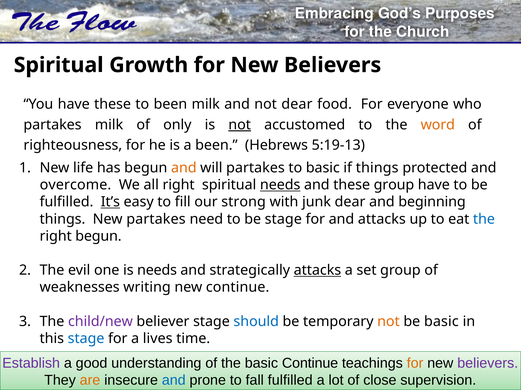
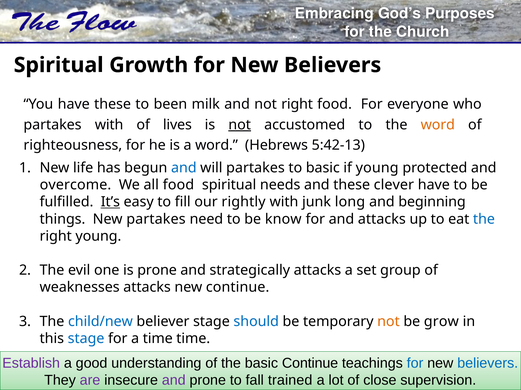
not dear: dear -> right (297, 104)
partakes milk: milk -> with (109, 125)
only: only -> lives (177, 125)
a been: been -> word (217, 146)
5:19-13: 5:19-13 -> 5:42-13 (338, 146)
and colour: orange -> blue (184, 168)
if things: things -> young (377, 168)
all right: right -> food (178, 185)
needs underline: present -> none (280, 185)
these group: group -> clever (394, 185)
strong: strong -> rightly (244, 202)
junk dear: dear -> long (350, 202)
be stage: stage -> know (283, 219)
right begun: begun -> young (98, 237)
is needs: needs -> prone (157, 271)
attacks underline: present -> none (317, 271)
weaknesses writing: writing -> attacks (147, 288)
child/new colour: purple -> blue (100, 322)
be basic: basic -> grow (441, 322)
a lives: lives -> time (158, 339)
for colour: orange -> blue (415, 364)
believers colour: purple -> blue (488, 364)
are colour: orange -> purple (90, 381)
and colour: blue -> purple (174, 381)
fall fulfilled: fulfilled -> trained (290, 381)
